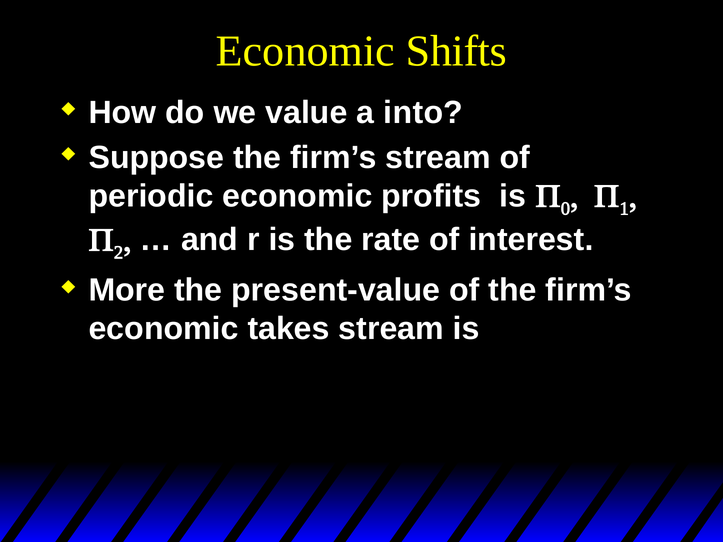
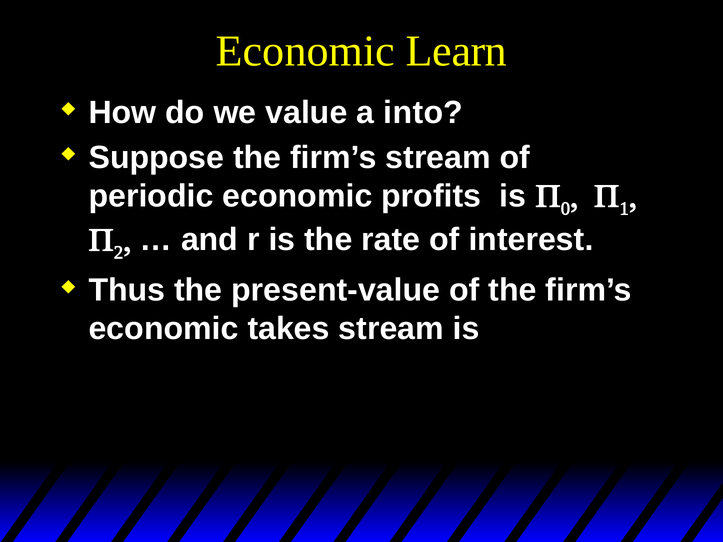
Shifts: Shifts -> Learn (456, 51)
More: More -> Thus (127, 290)
